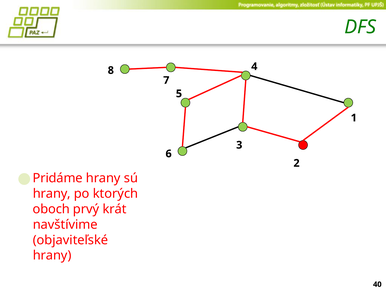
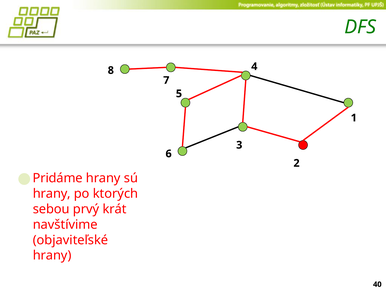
oboch: oboch -> sebou (51, 209)
